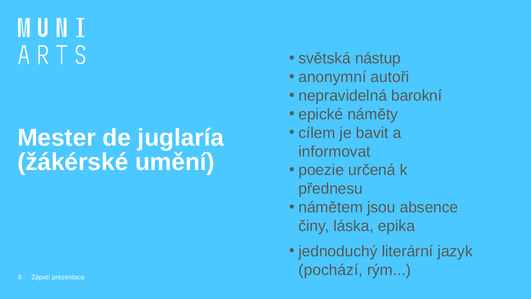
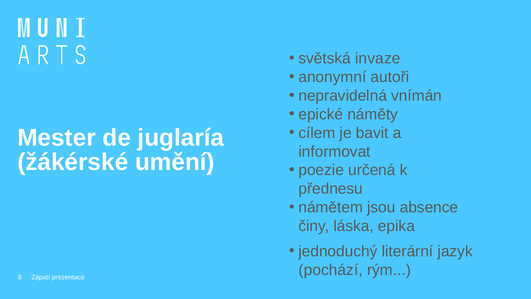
nástup: nástup -> invaze (378, 58)
barokní: barokní -> vnímán (417, 96)
